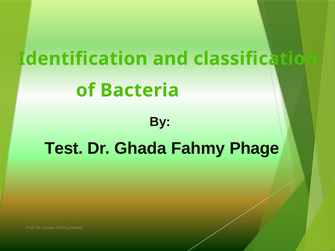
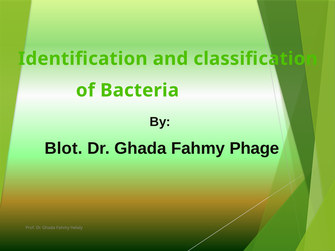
Test: Test -> Blot (64, 149)
